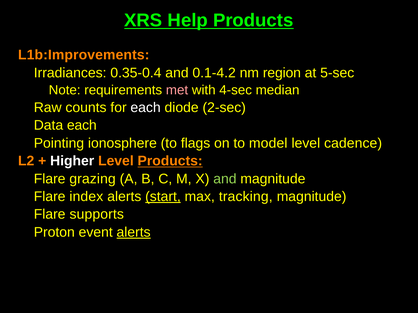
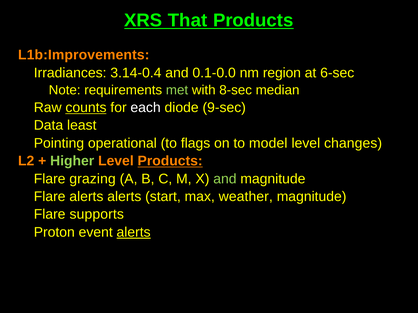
Help: Help -> That (188, 20)
0.35-0.4: 0.35-0.4 -> 3.14-0.4 (136, 73)
0.1-4.2: 0.1-4.2 -> 0.1-0.0 (214, 73)
5-sec: 5-sec -> 6-sec (337, 73)
met colour: pink -> light green (177, 90)
4-sec: 4-sec -> 8-sec (236, 90)
counts underline: none -> present (86, 108)
2-sec: 2-sec -> 9-sec (224, 108)
Data each: each -> least (82, 126)
ionosphere: ionosphere -> operational (122, 143)
cadence: cadence -> changes (353, 143)
Higher colour: white -> light green (72, 161)
Flare index: index -> alerts (86, 197)
start underline: present -> none (163, 197)
tracking: tracking -> weather (246, 197)
